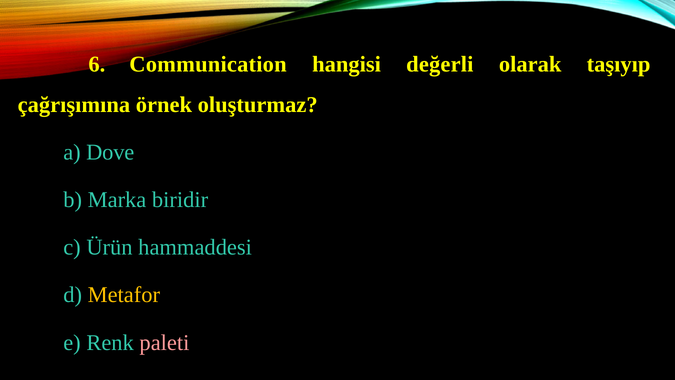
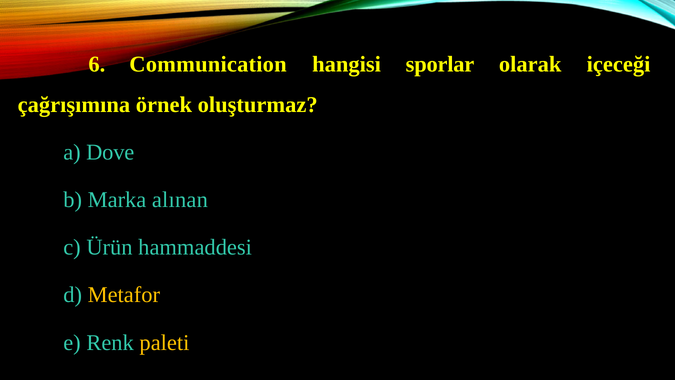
değerli: değerli -> sporlar (440, 64)
taşıyıp: taşıyıp -> içeceği (619, 64)
biridir: biridir -> alınan (180, 200)
paleti colour: pink -> yellow (164, 342)
